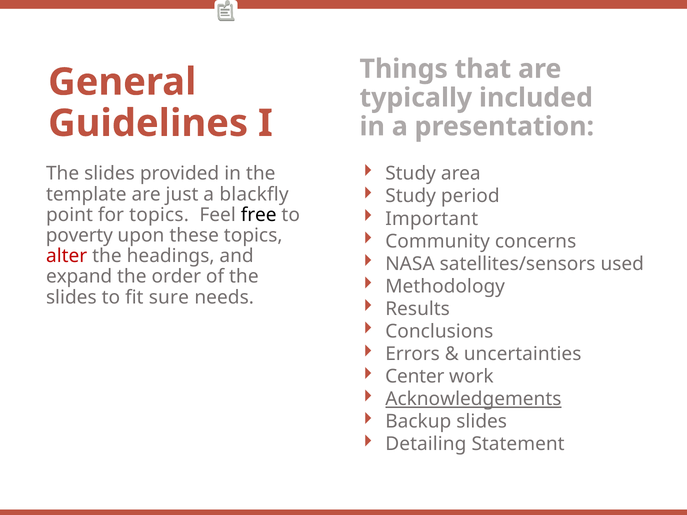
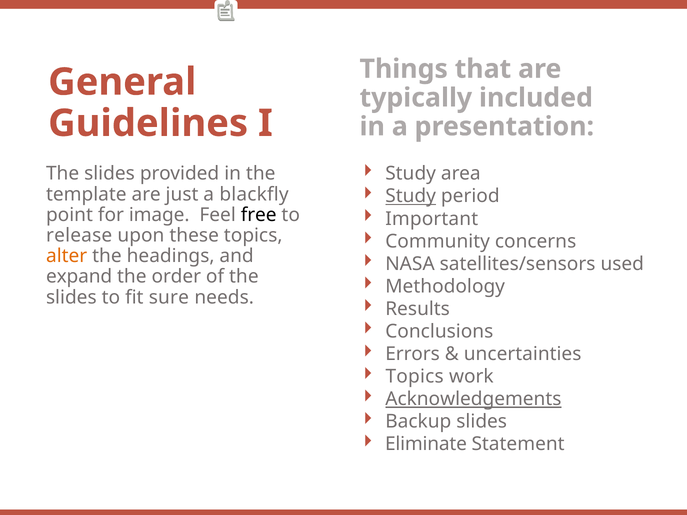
Study underline: none -> present (411, 196)
for topics: topics -> image (159, 215)
poverty: poverty -> release (79, 236)
alter colour: red -> orange (67, 256)
Center: Center -> Topics (415, 377)
Detailing: Detailing -> Eliminate (426, 444)
